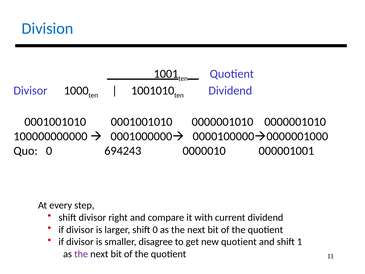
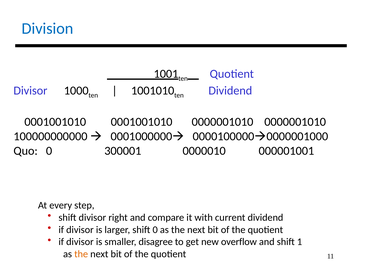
694243: 694243 -> 300001 (123, 151)
new quotient: quotient -> overflow (239, 242)
the colour: purple -> orange (81, 254)
